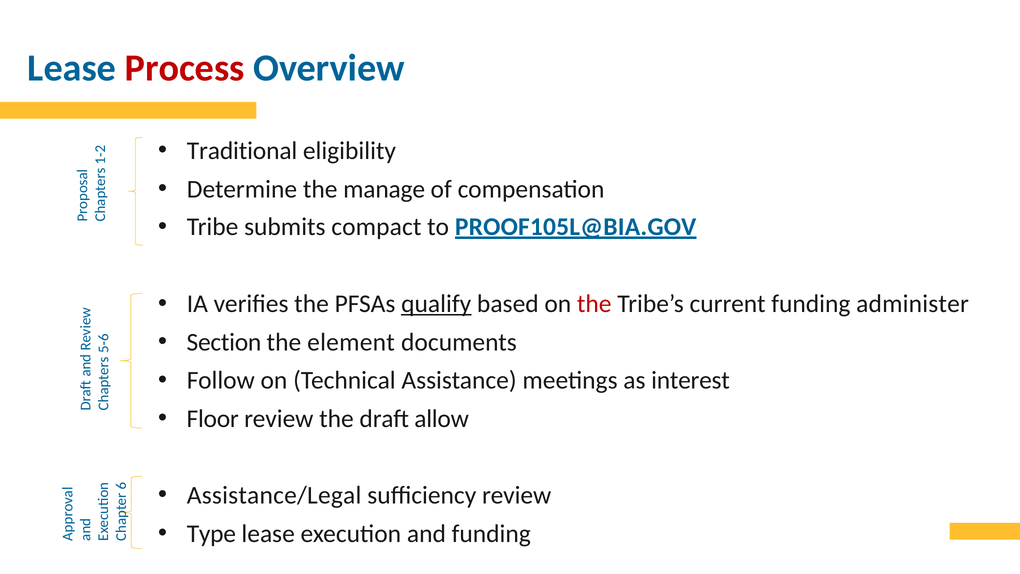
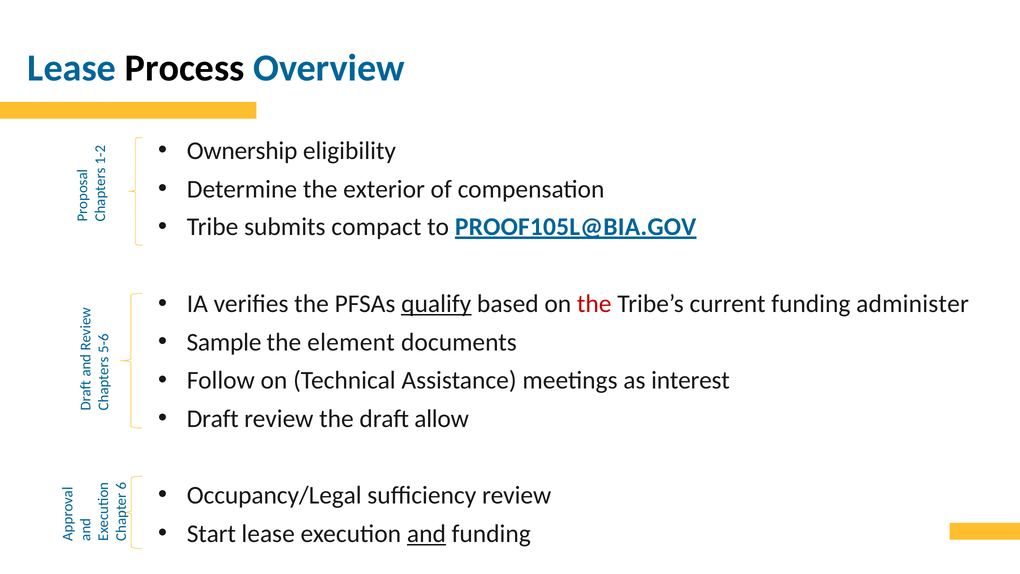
Process colour: red -> black (185, 68)
Traditional: Traditional -> Ownership (242, 151)
manage: manage -> exterior (384, 189)
Section: Section -> Sample (224, 342)
Floor: Floor -> Draft (213, 419)
Assistance/Legal: Assistance/Legal -> Occupancy/Legal (274, 495)
Type: Type -> Start (211, 533)
and underline: none -> present (426, 533)
